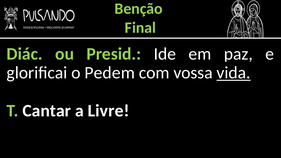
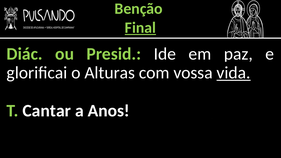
Final underline: none -> present (140, 28)
Pedem: Pedem -> Alturas (110, 73)
Livre: Livre -> Anos (109, 111)
